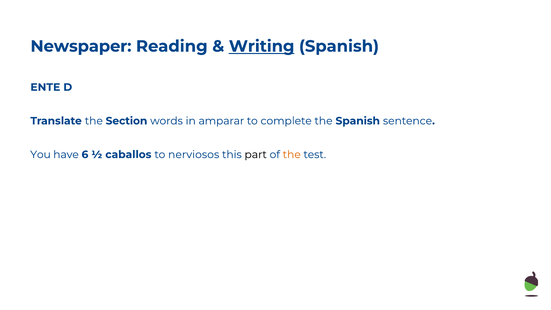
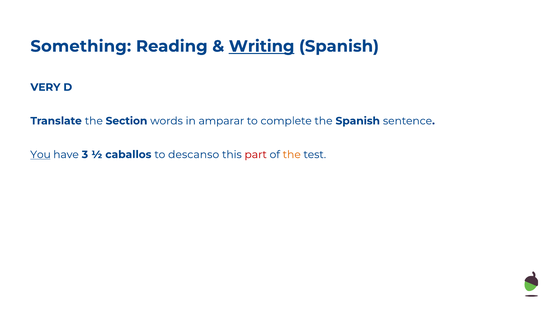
Newspaper: Newspaper -> Something (81, 46)
ENTE: ENTE -> VERY (45, 87)
You underline: none -> present (40, 155)
6: 6 -> 3 (85, 155)
nerviosos: nerviosos -> descanso (194, 155)
part colour: black -> red (256, 155)
